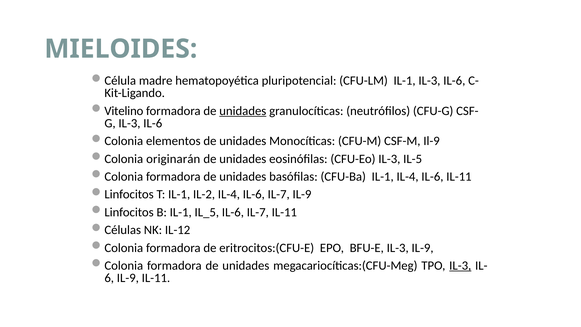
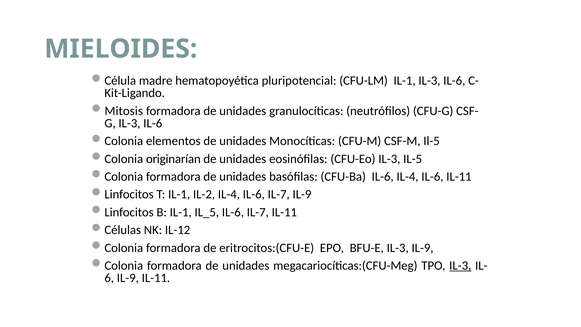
Vitelino: Vitelino -> Mitosis (124, 111)
unidades underline: present -> none (243, 111)
CSF-M Il-9: Il-9 -> Il-5 (432, 141)
originarán: originarán -> originarían (173, 159)
CFU-Ba IL-1: IL-1 -> IL-6 (383, 177)
